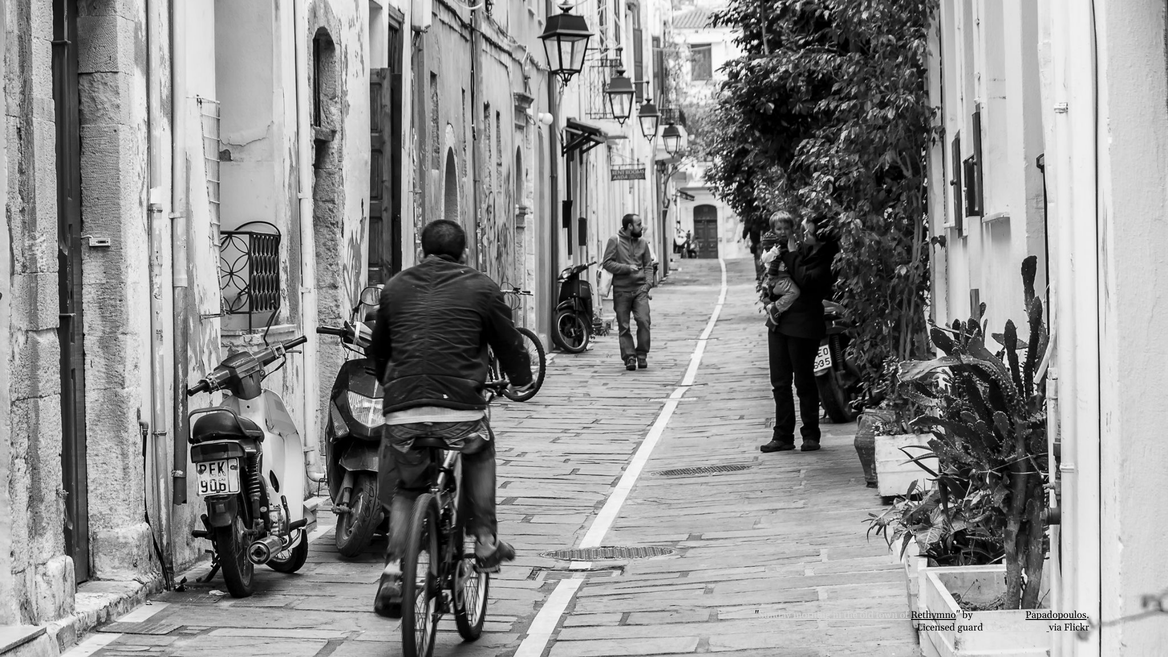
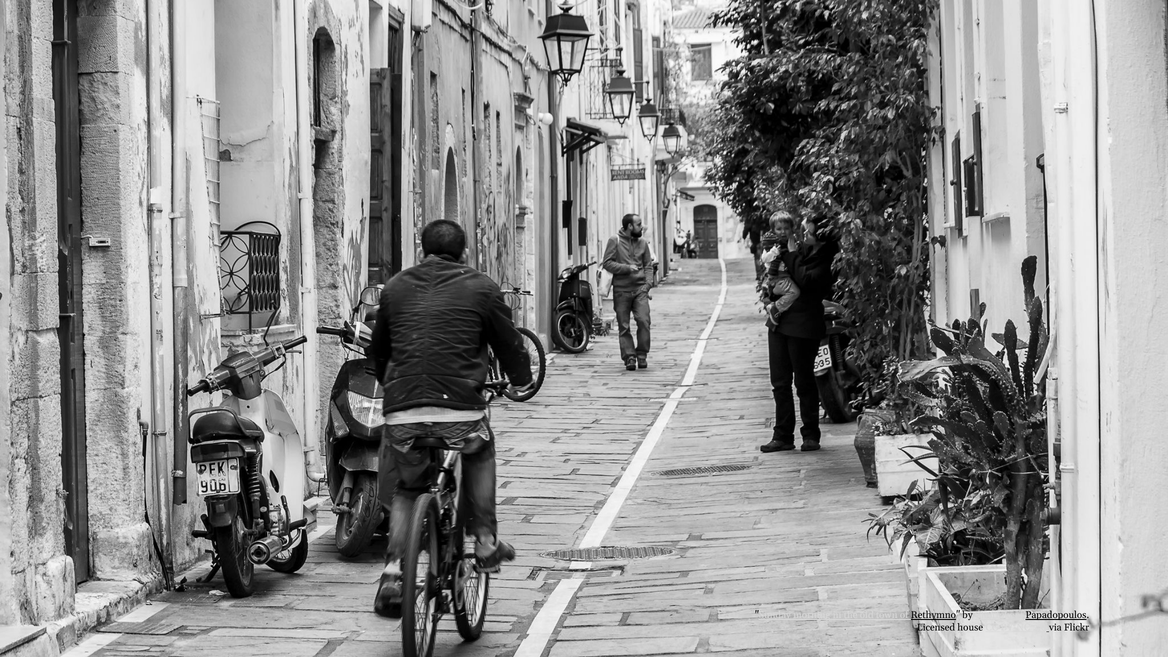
guard: guard -> house (970, 628)
